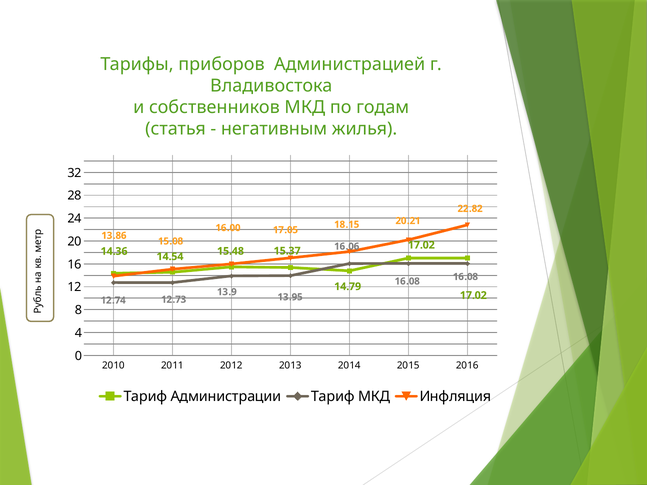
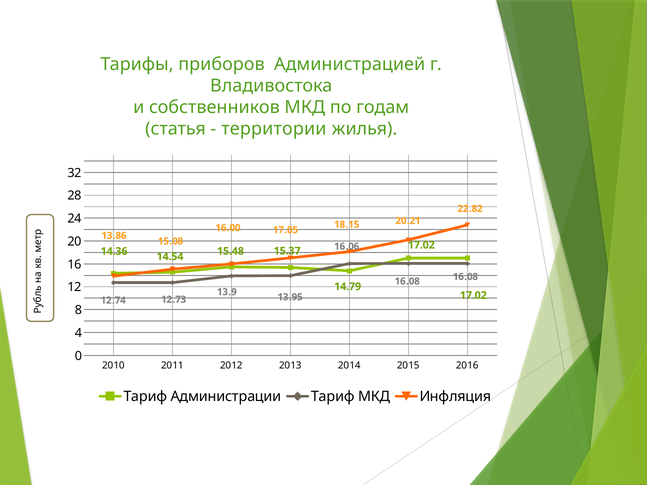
негативным: негативным -> территории (274, 129)
